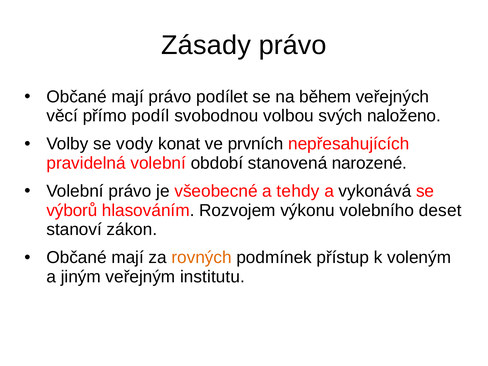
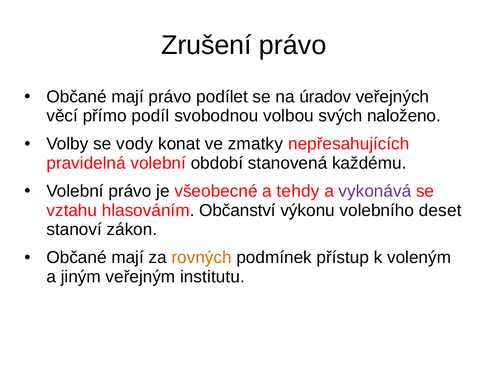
Zásady: Zásady -> Zrušení (206, 45)
během: během -> úradov (325, 97)
prvních: prvních -> zmatky (255, 144)
narozené: narozené -> každému (369, 163)
vykonává colour: black -> purple (375, 191)
výborů: výborů -> vztahu (72, 210)
Rozvojem: Rozvojem -> Občanství (238, 210)
